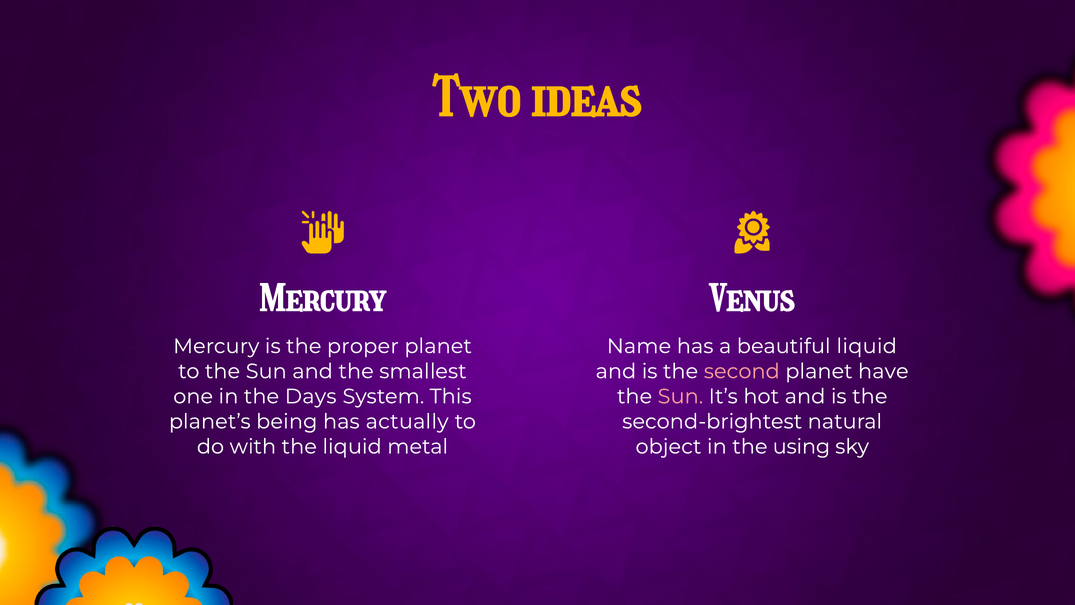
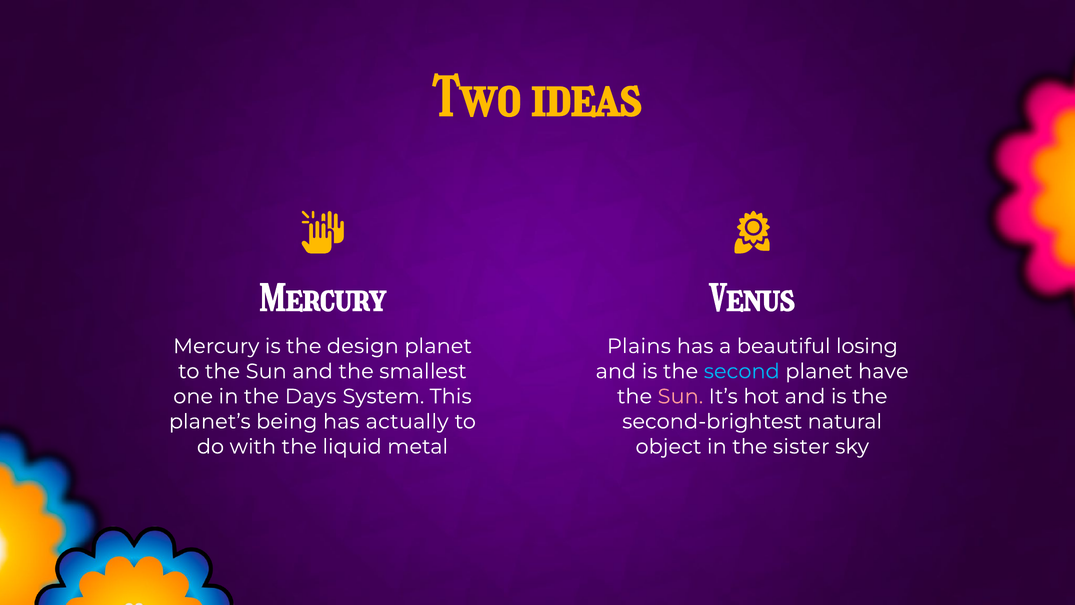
proper: proper -> design (363, 346)
Name: Name -> Plains (639, 346)
beautiful liquid: liquid -> losing (867, 346)
second colour: pink -> light blue (742, 371)
using: using -> sister (801, 446)
